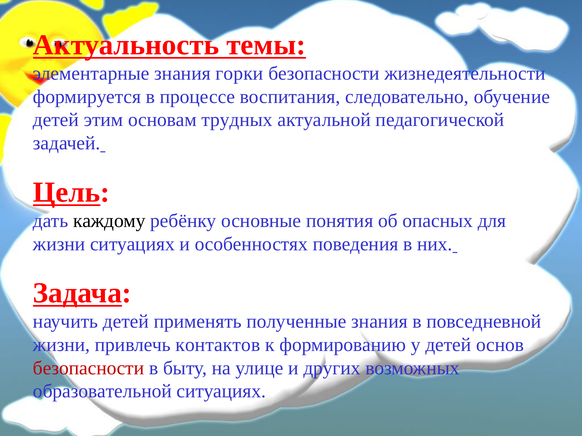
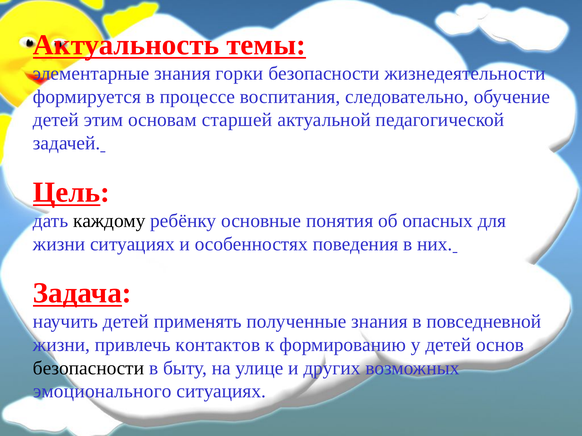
трудных: трудных -> старшей (237, 120)
безопасности colour: red -> black (89, 368)
образовательной: образовательной -> эмоционального (102, 392)
